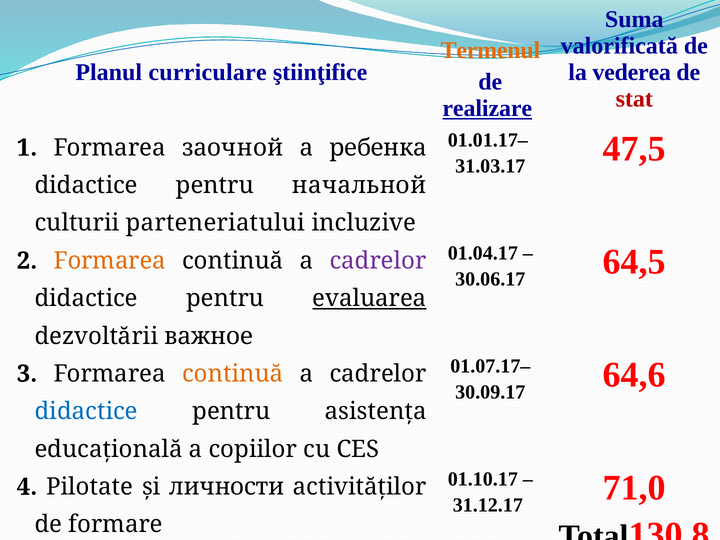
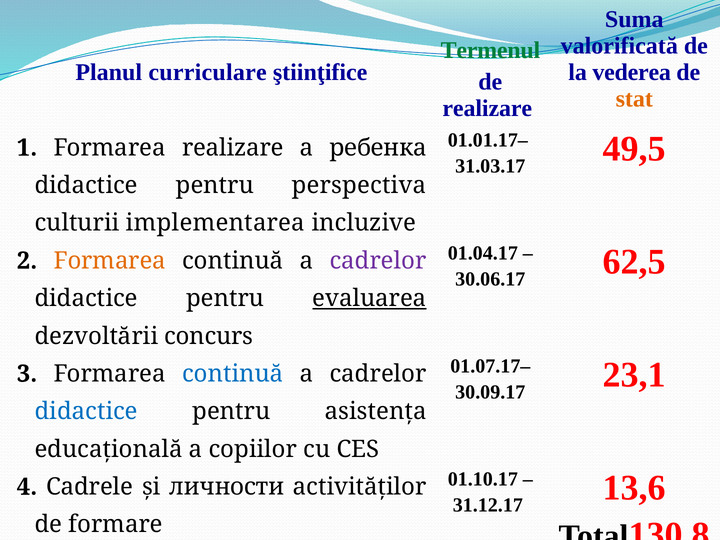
Termenul colour: orange -> green (490, 50)
stat colour: red -> orange (634, 99)
realizare underline: present -> none (487, 108)
Formarea заочной: заочной -> realizare (233, 148)
47,5: 47,5 -> 49,5 (634, 149)
начальной: начальной -> perspectiva (359, 185)
parteneriatului: parteneriatului -> implementarea (215, 223)
64,5: 64,5 -> 62,5 (634, 262)
важное: важное -> concurs (209, 336)
continuă colour: orange -> blue (233, 374)
64,6: 64,6 -> 23,1 (634, 375)
Pilotate: Pilotate -> Cadrele (90, 487)
71,0: 71,0 -> 13,6 (634, 488)
